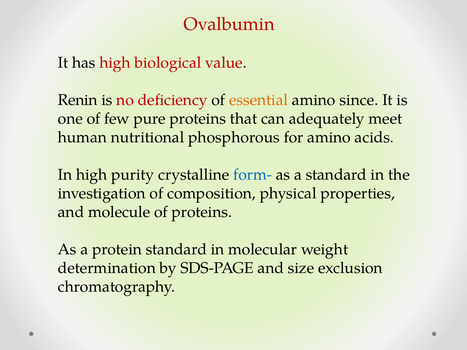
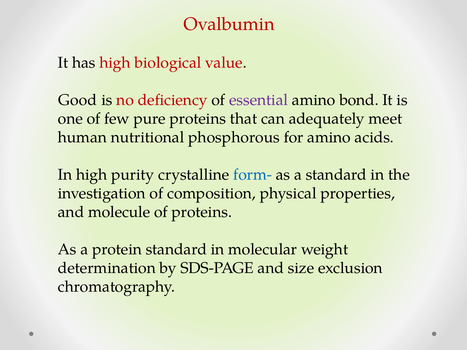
Renin: Renin -> Good (78, 100)
essential colour: orange -> purple (259, 100)
since: since -> bond (359, 100)
